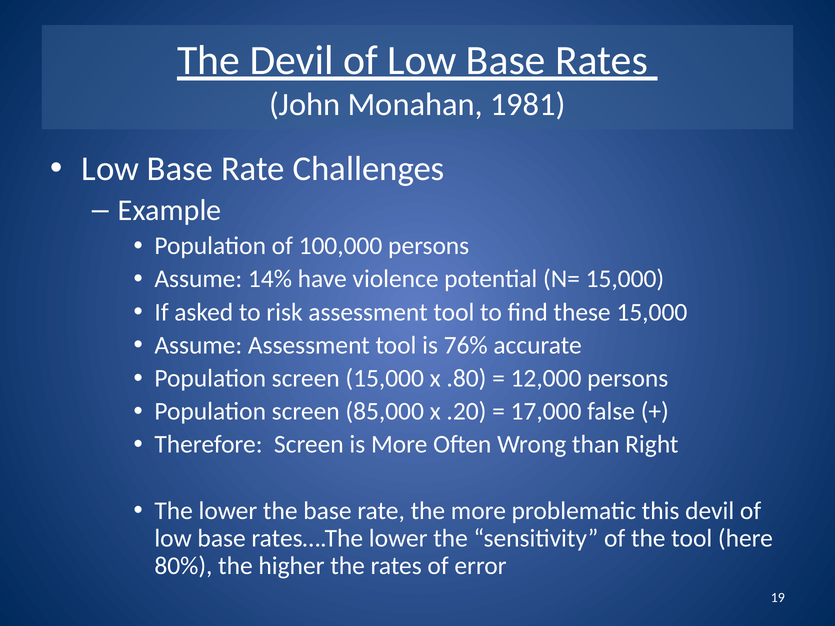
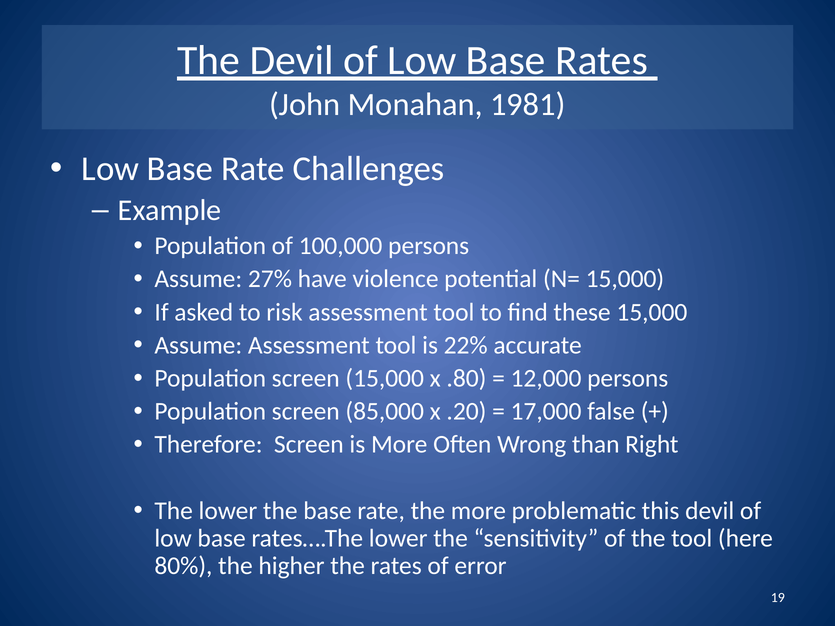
14%: 14% -> 27% (270, 279)
76%: 76% -> 22% (466, 345)
